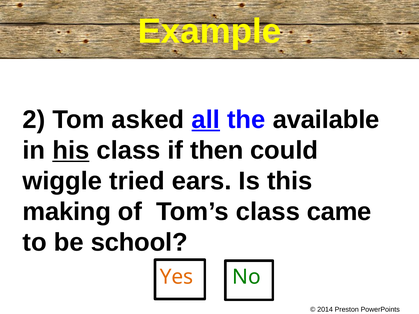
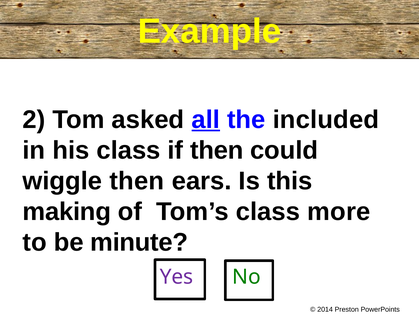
available: available -> included (326, 120)
his underline: present -> none (71, 150)
wiggle tried: tried -> then (137, 181)
came: came -> more (339, 212)
school: school -> minute (139, 243)
Yes colour: orange -> purple (177, 277)
